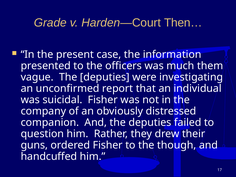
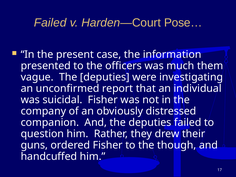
Grade: Grade -> Failed (50, 23)
Then…: Then… -> Pose… (183, 23)
